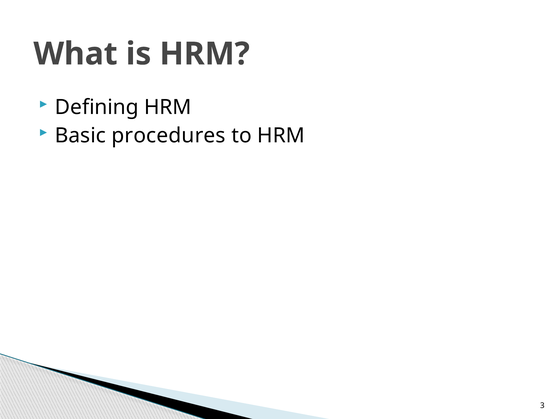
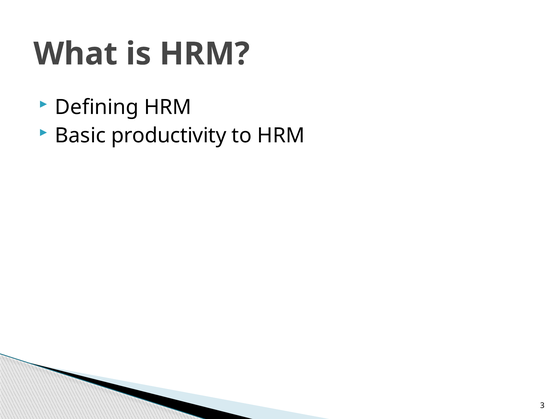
procedures: procedures -> productivity (169, 135)
